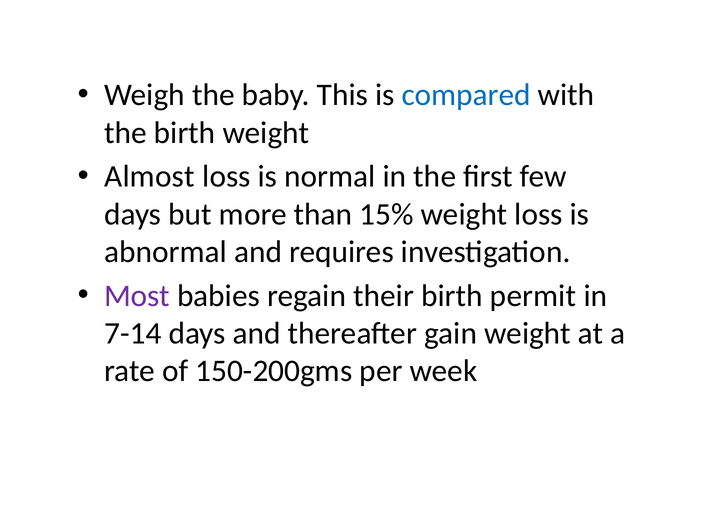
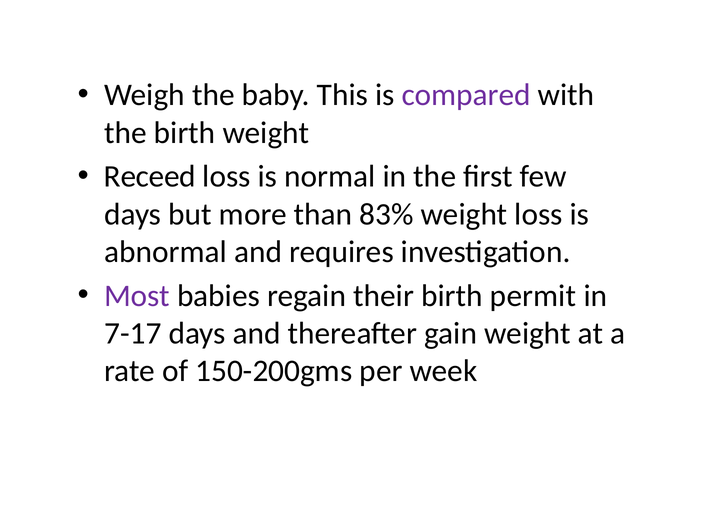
compared colour: blue -> purple (466, 95)
Almost: Almost -> Receed (150, 177)
15%: 15% -> 83% (387, 214)
7-14: 7-14 -> 7-17 (133, 334)
